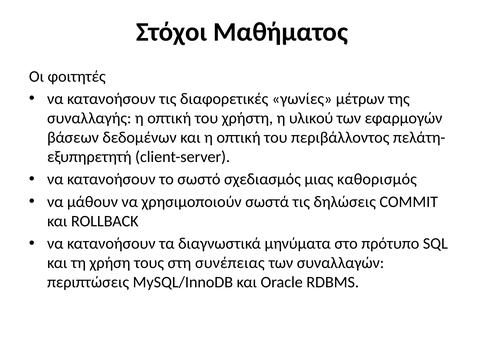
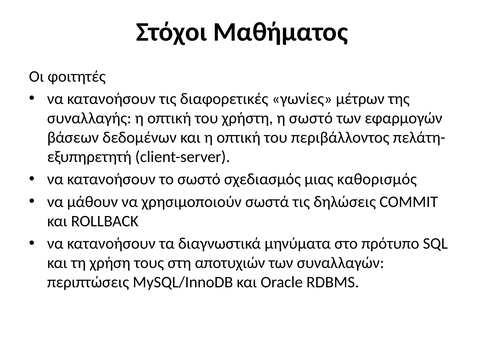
η υλικού: υλικού -> σωστό (311, 118)
συνέπειας: συνέπειας -> αποτυχιών (230, 263)
